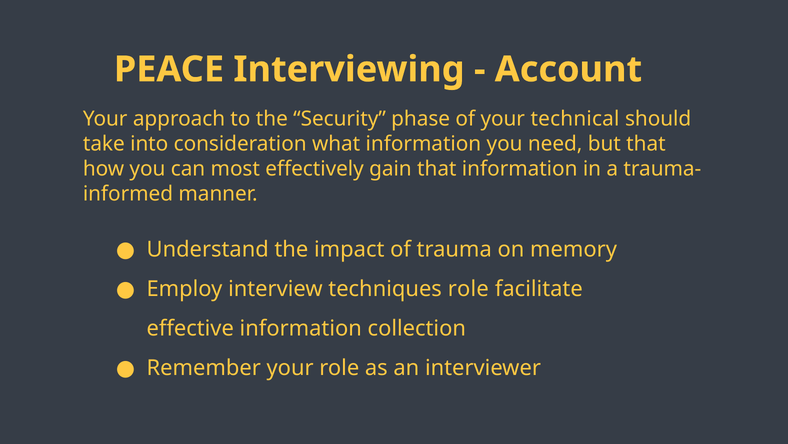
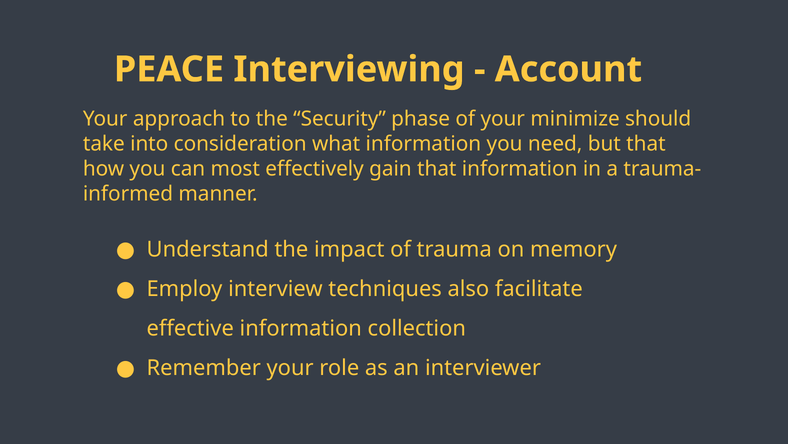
technical: technical -> minimize (575, 119)
techniques role: role -> also (468, 289)
